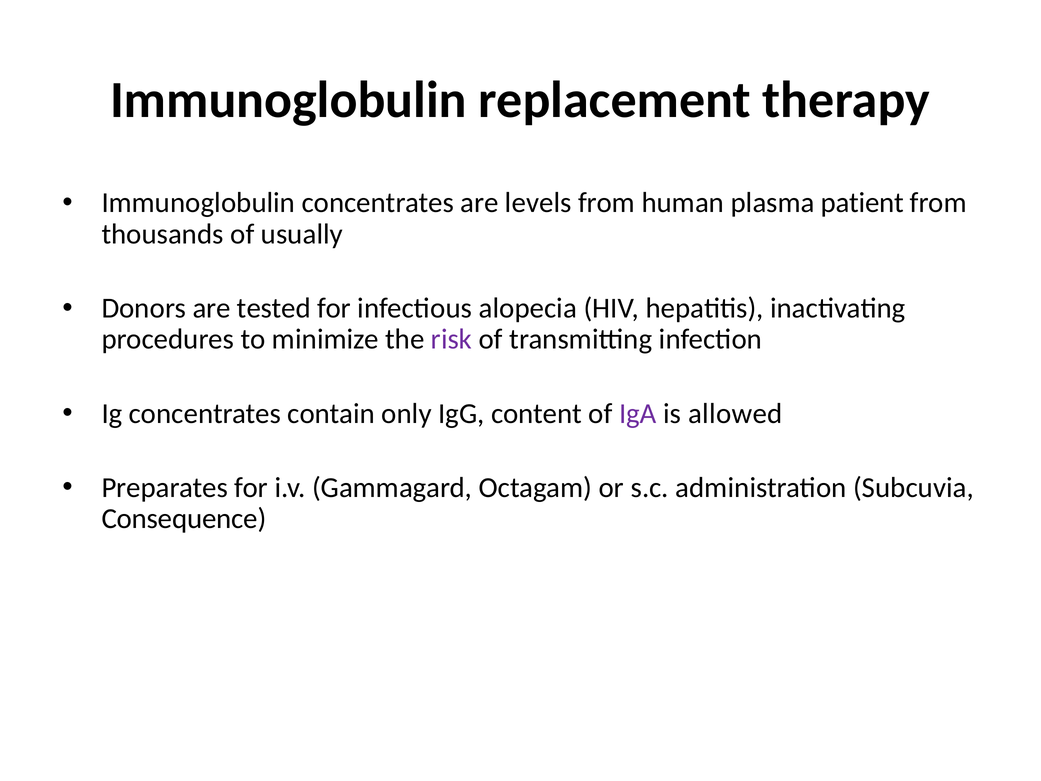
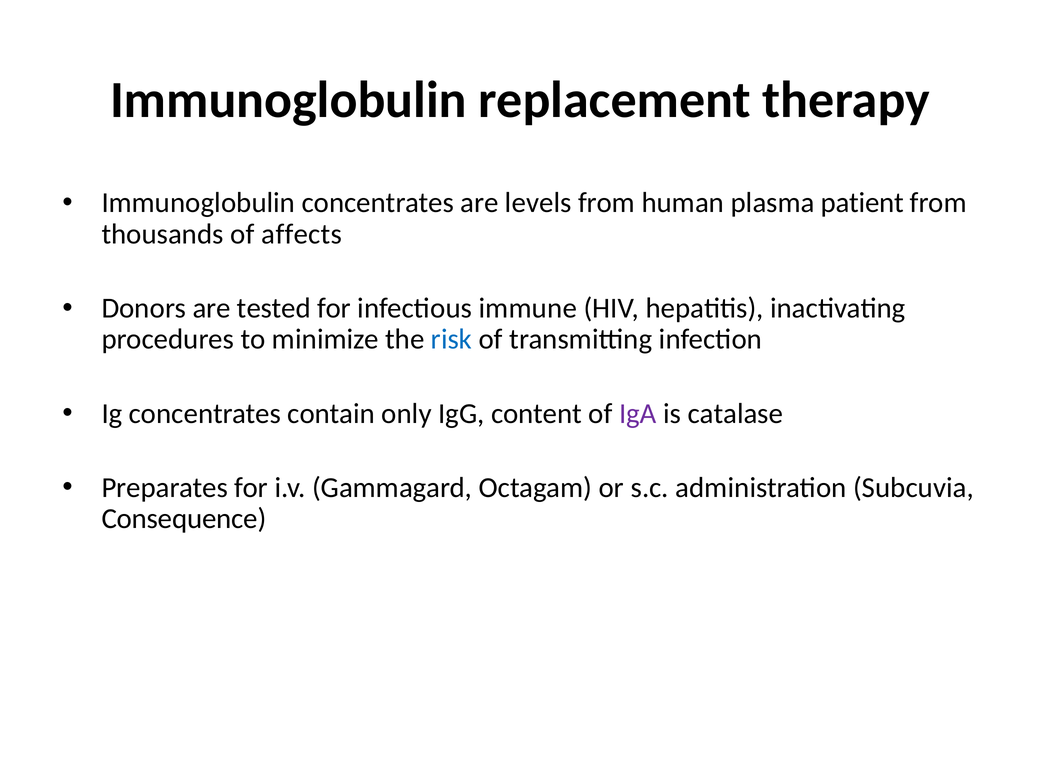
usually: usually -> affects (302, 234)
alopecia: alopecia -> immune (528, 308)
risk colour: purple -> blue (452, 339)
allowed: allowed -> catalase (735, 413)
